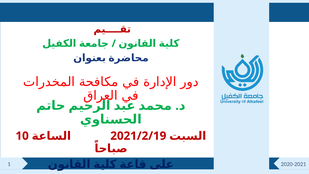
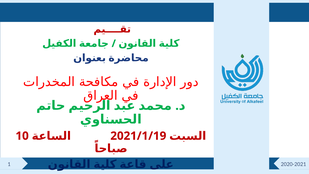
2021/2/19: 2021/2/19 -> 2021/1/19 (138, 136)
